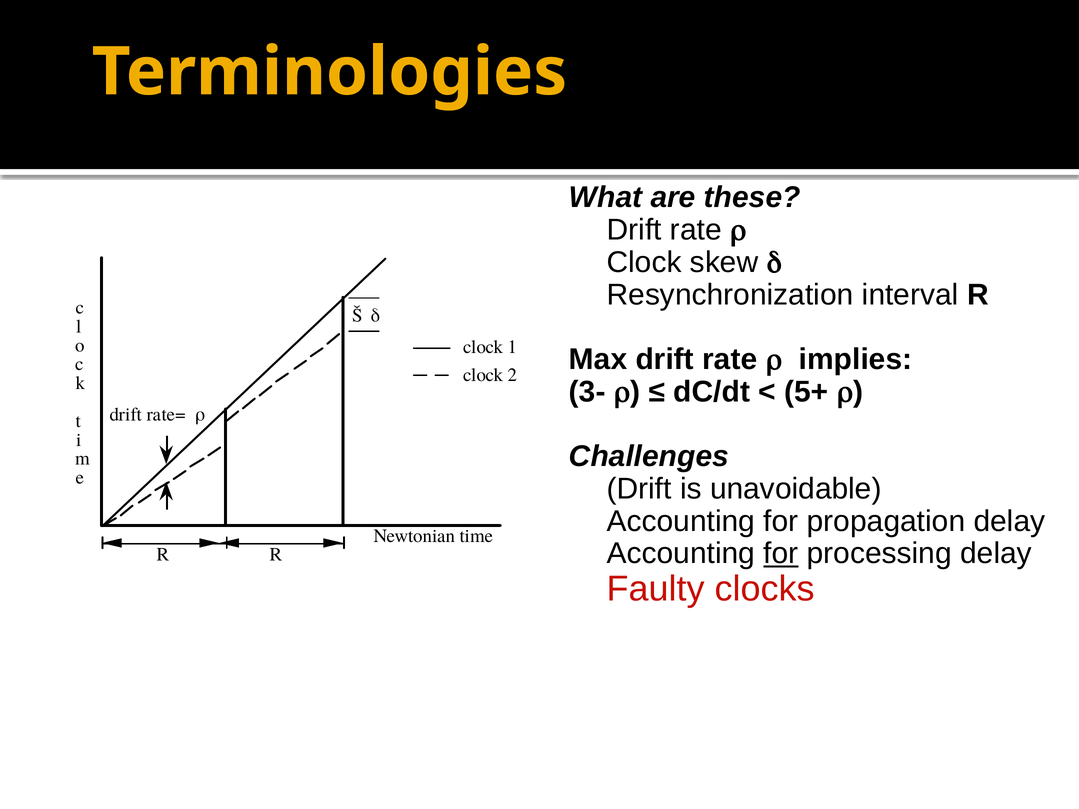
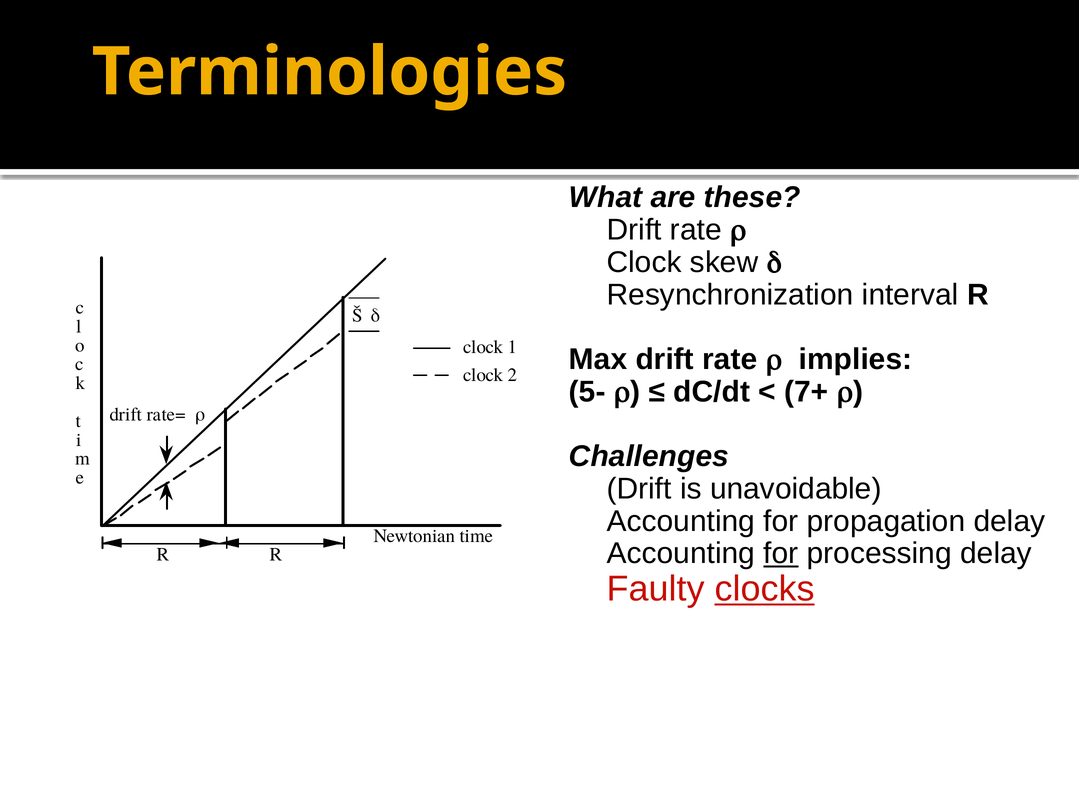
3-: 3- -> 5- (587, 392)
5+: 5+ -> 7+ (806, 392)
clocks underline: none -> present (765, 589)
